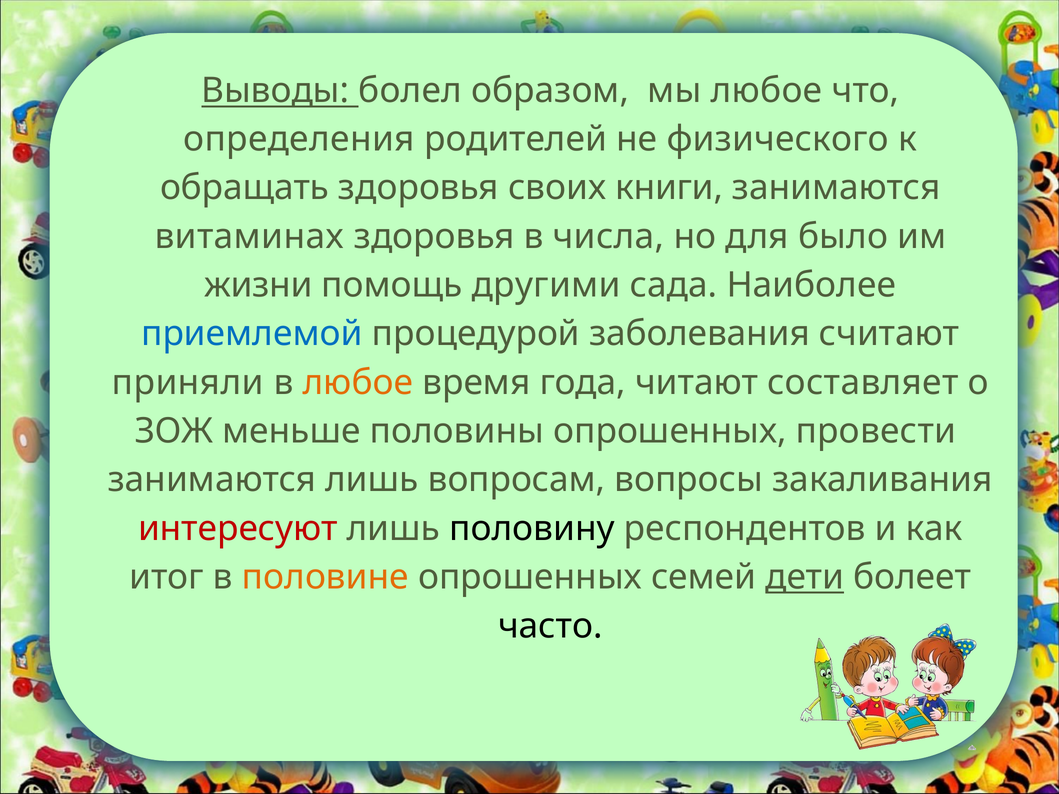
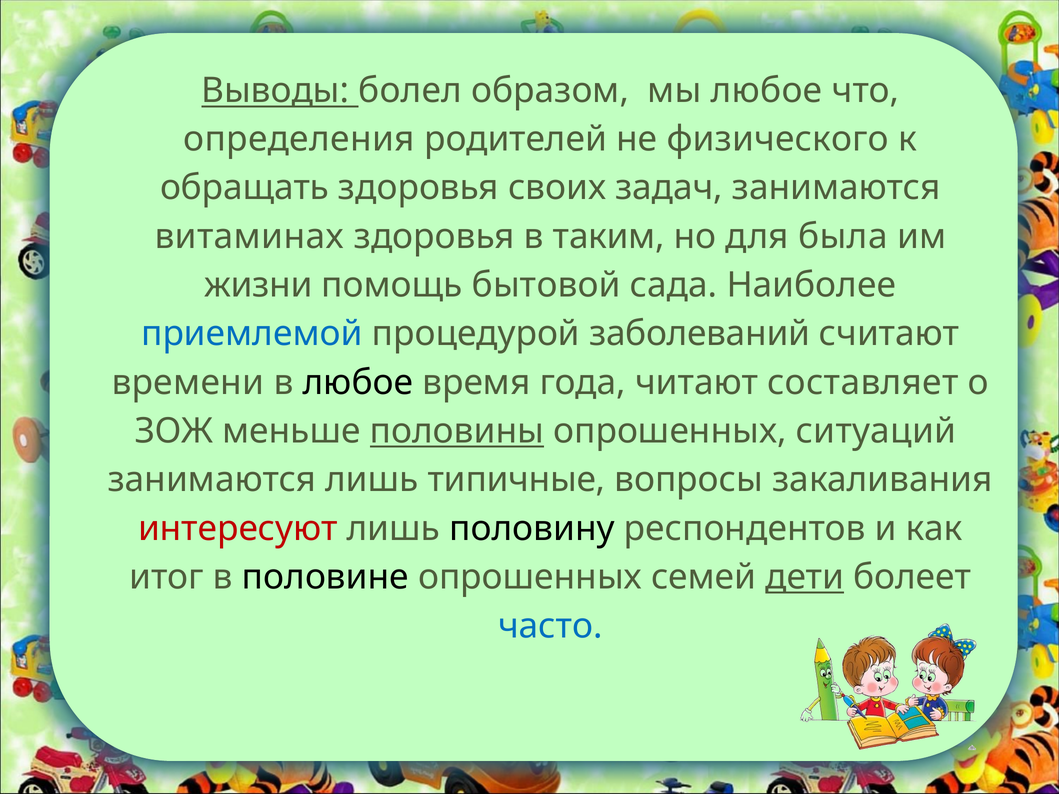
книги: книги -> задач (669, 188)
числа: числа -> таким (609, 237)
было: было -> была (843, 237)
другими: другими -> бытовой (546, 285)
заболевания: заболевания -> заболеваний (700, 334)
приняли: приняли -> времени (188, 383)
любое colour: orange -> black (358, 383)
половины underline: none -> present (457, 431)
провести: провести -> ситуаций (876, 431)
вопросам: вопросам -> типичные (517, 480)
половине colour: orange -> black (325, 577)
часто colour: black -> blue (550, 626)
